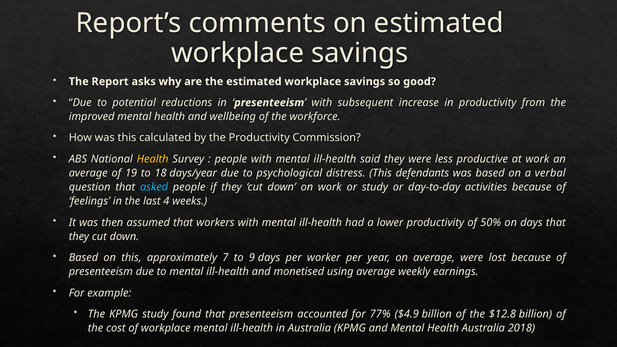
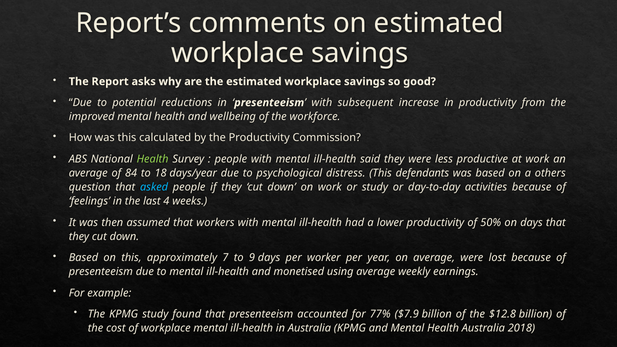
Health colour: yellow -> light green (153, 159)
19: 19 -> 84 (131, 173)
verbal: verbal -> others (550, 173)
$4.9: $4.9 -> $7.9 (407, 314)
